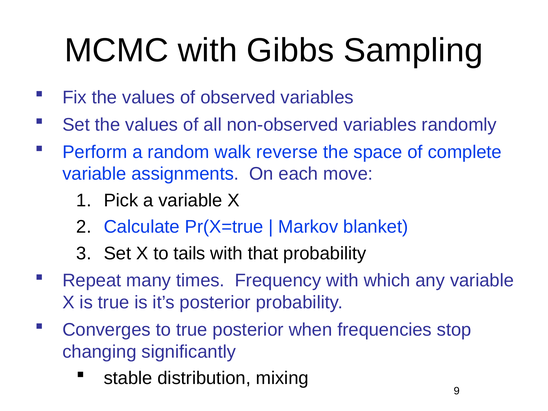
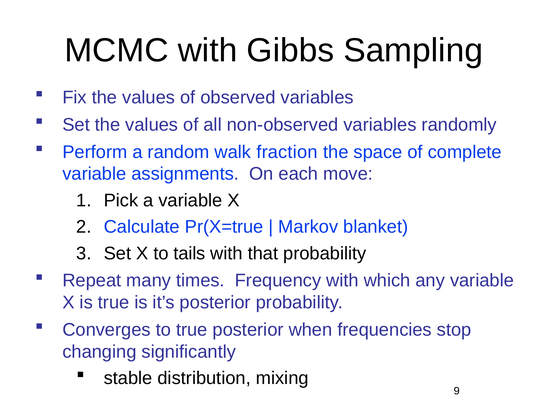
reverse: reverse -> fraction (287, 152)
